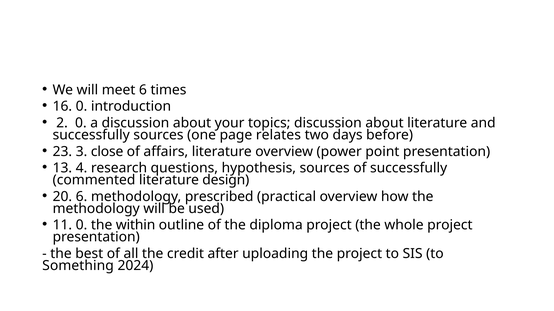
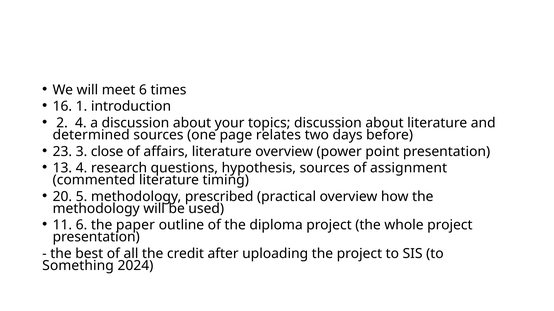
16 0: 0 -> 1 (82, 107)
2 0: 0 -> 4 (81, 123)
successfully: successfully -> determined (91, 135)
of successfully: successfully -> assignment (409, 168)
design: design -> timing (226, 180)
20 6: 6 -> 5 (82, 197)
11 0: 0 -> 6 (82, 225)
within: within -> paper (135, 225)
